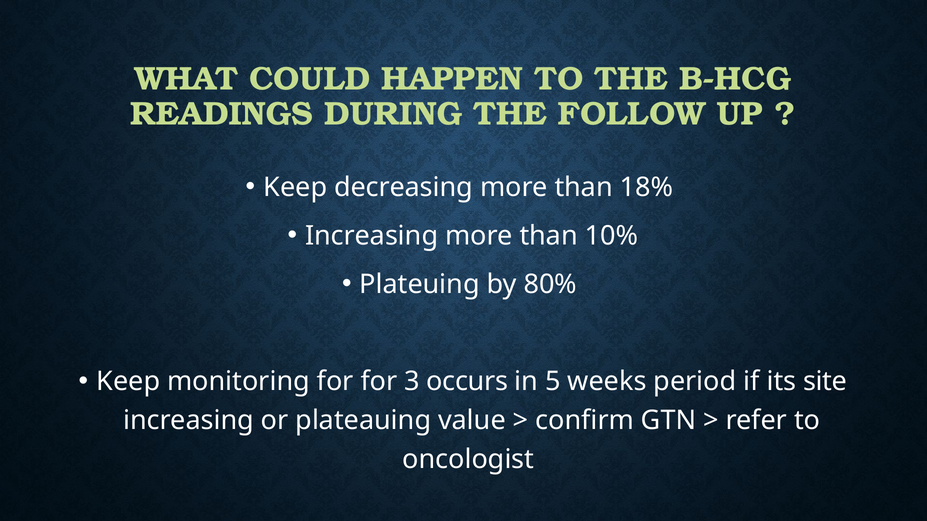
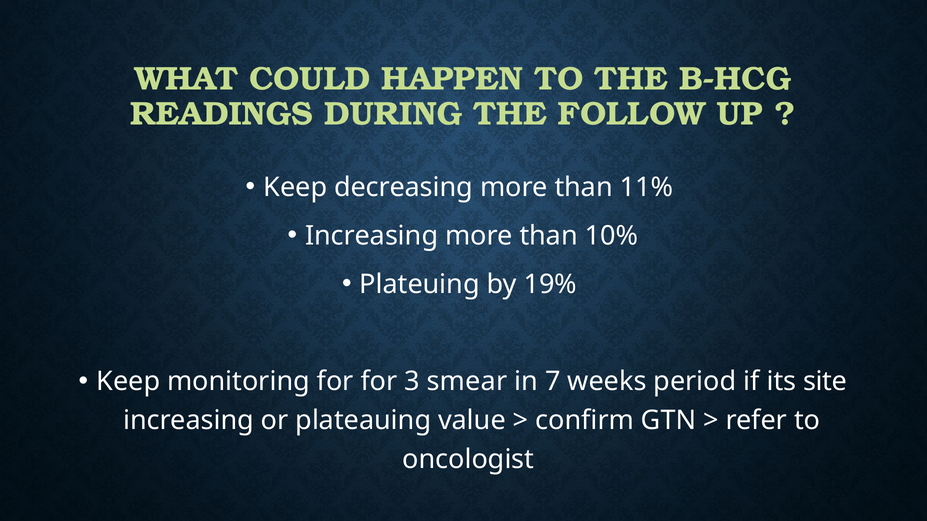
18%: 18% -> 11% (646, 187)
80%: 80% -> 19% (550, 285)
occurs: occurs -> smear (467, 382)
5: 5 -> 7 (553, 382)
